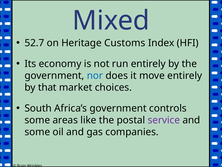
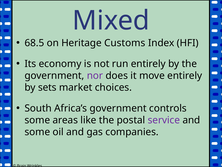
52.7: 52.7 -> 68.5 (34, 43)
nor colour: blue -> purple (95, 75)
that: that -> sets (47, 87)
